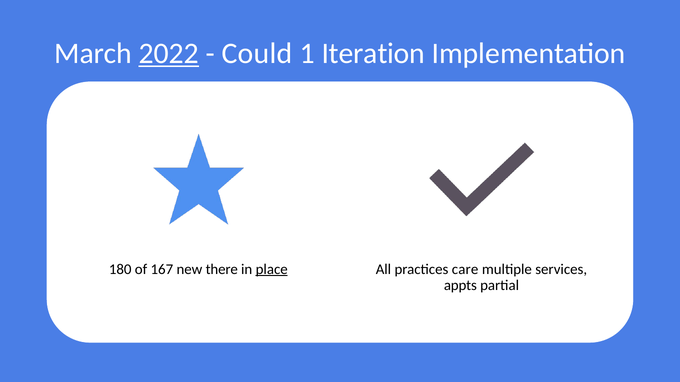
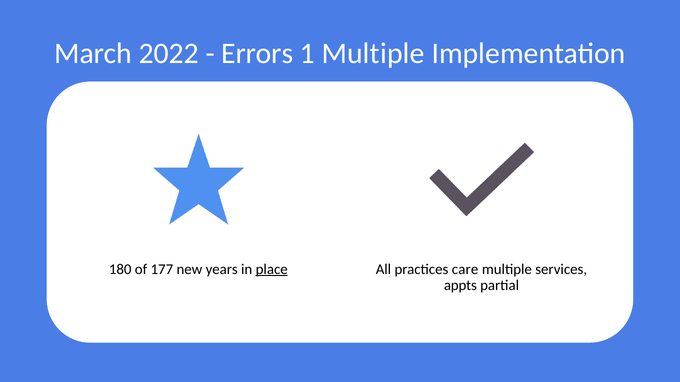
2022 underline: present -> none (169, 53)
Could: Could -> Errors (257, 53)
1 Iteration: Iteration -> Multiple (373, 53)
167: 167 -> 177 (162, 270)
there: there -> years (222, 270)
